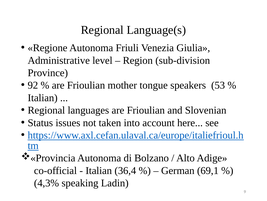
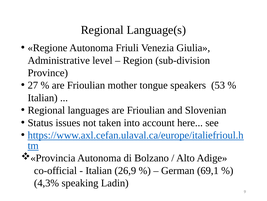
92: 92 -> 27 (33, 85)
36,4: 36,4 -> 26,9 (125, 170)
